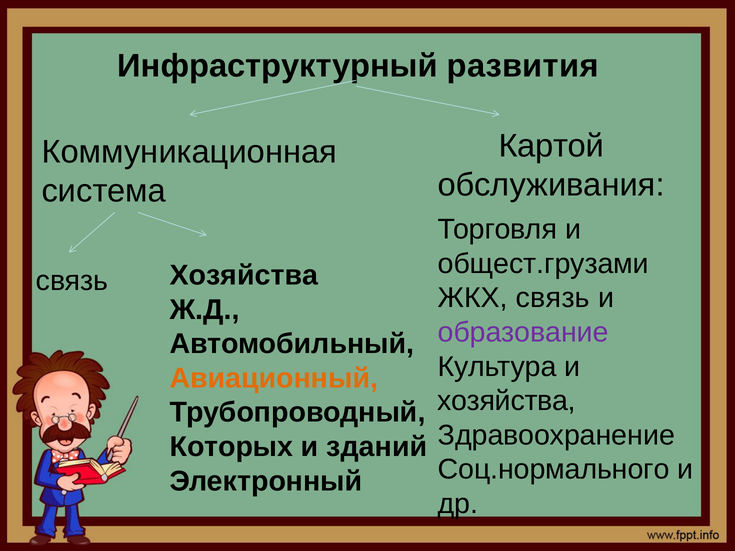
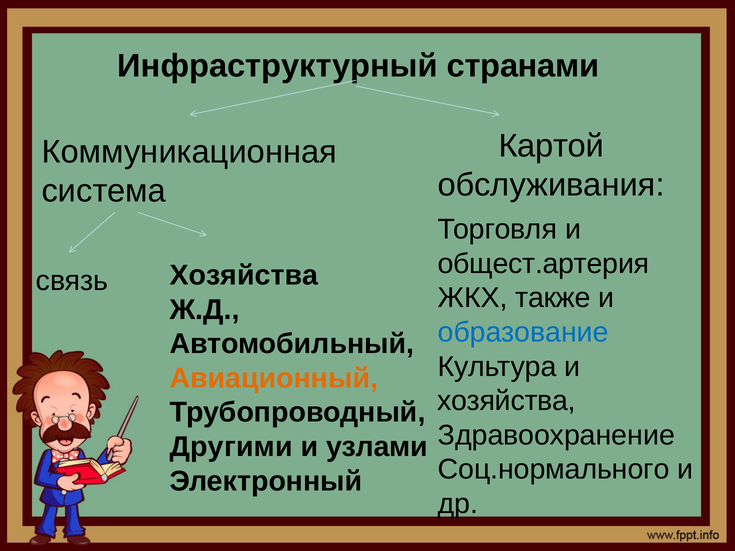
развития: развития -> странами (523, 66)
общест.грузами: общест.грузами -> общест.артерия (543, 264)
ЖКХ связь: связь -> также (553, 298)
образование colour: purple -> blue (523, 332)
Которых: Которых -> Другими (231, 447)
зданий: зданий -> узлами (377, 447)
